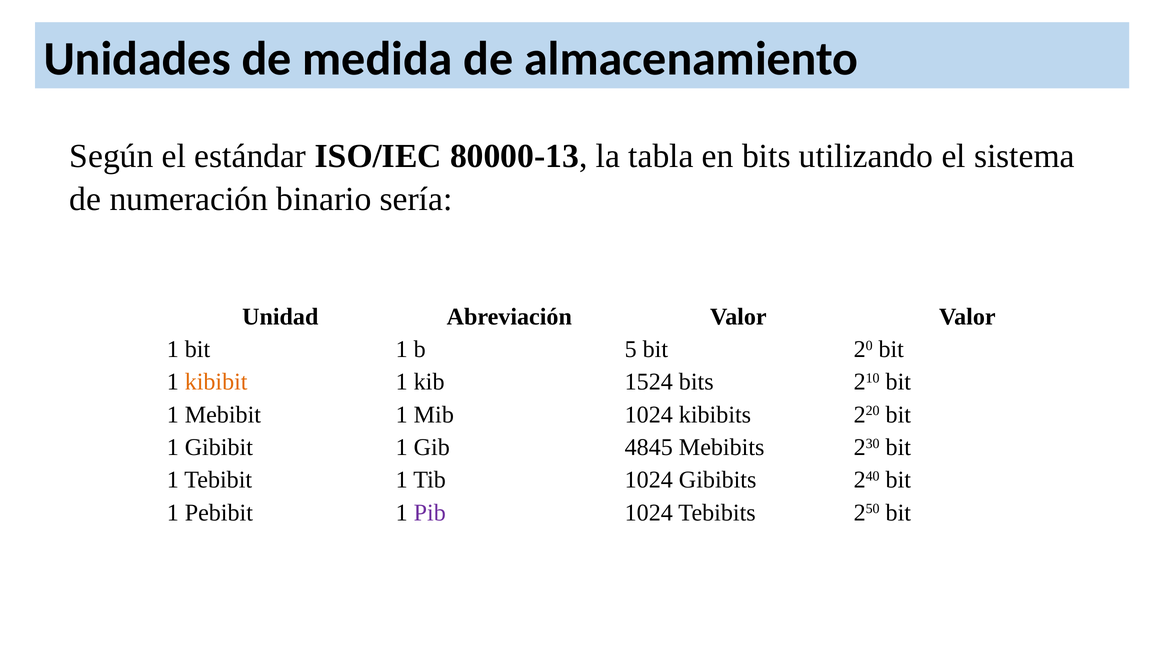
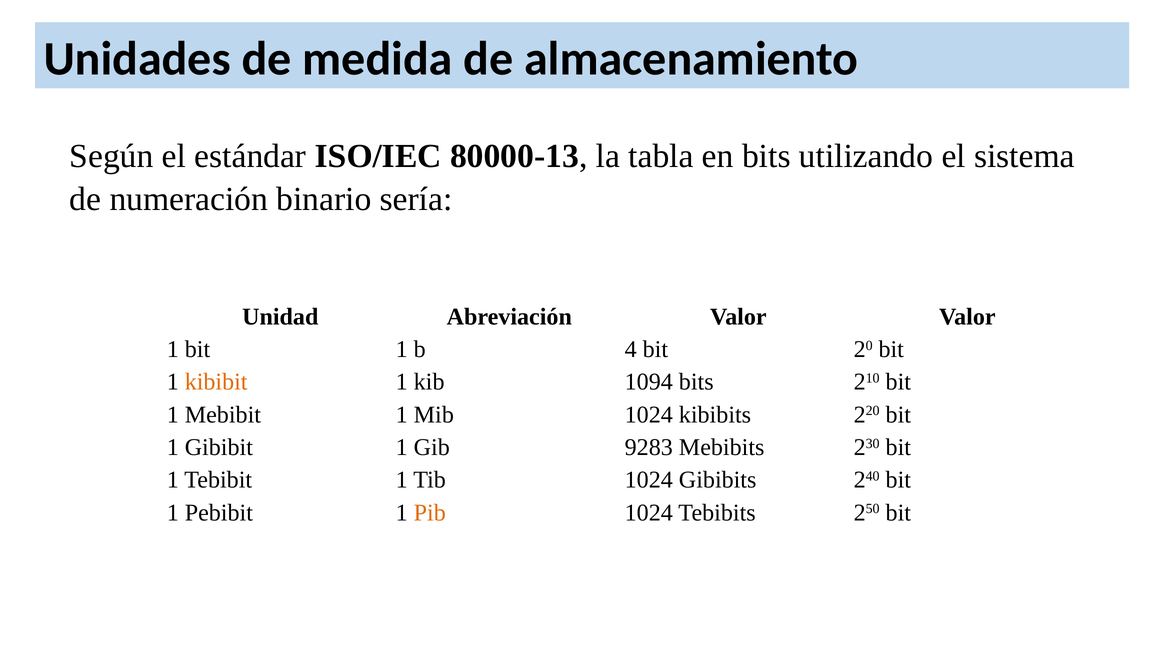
5: 5 -> 4 (631, 349)
1524: 1524 -> 1094 (649, 382)
4845: 4845 -> 9283 (649, 447)
Pib colour: purple -> orange (430, 513)
